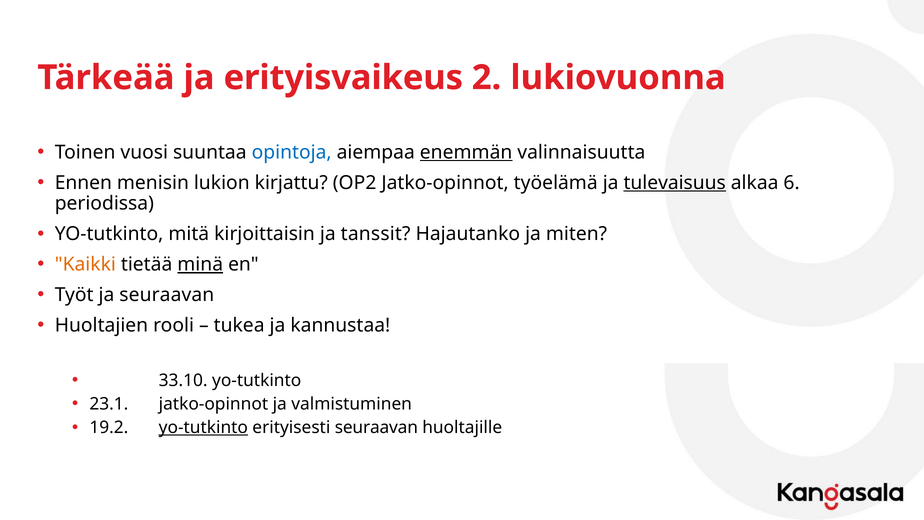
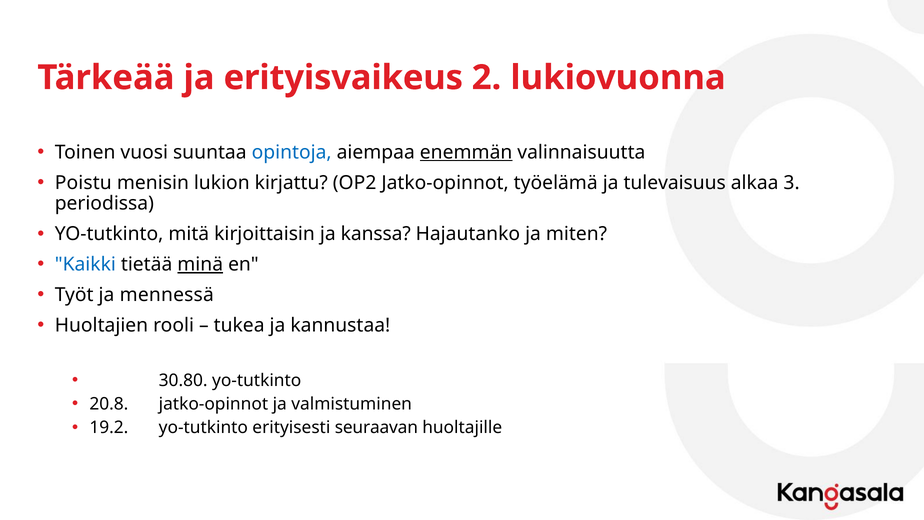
Ennen: Ennen -> Poistu (83, 183)
tulevaisuus underline: present -> none (675, 183)
6: 6 -> 3 (792, 183)
tanssit: tanssit -> kanssa (376, 234)
Kaikki colour: orange -> blue (85, 264)
ja seuraavan: seuraavan -> mennessä (167, 295)
33.10: 33.10 -> 30.80 (183, 380)
23.1: 23.1 -> 20.8 (109, 404)
yo-tutkinto underline: present -> none (203, 427)
